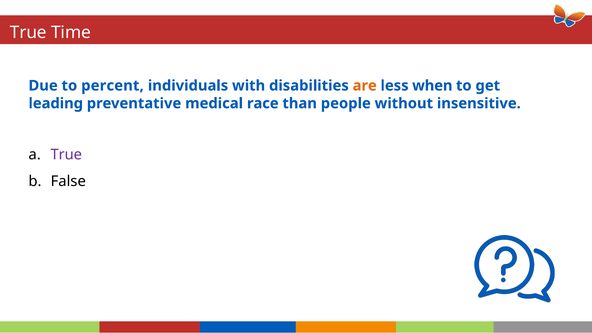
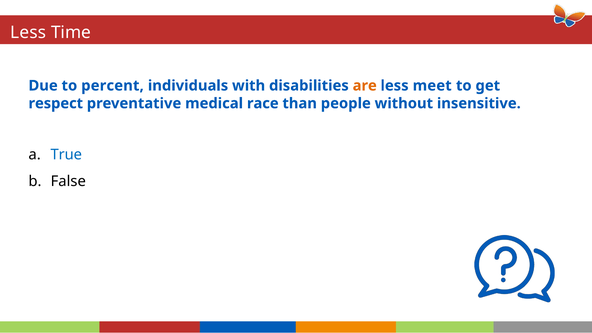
True: True -> Less (28, 32)
when: when -> meet (432, 86)
leading: leading -> respect (56, 103)
True colour: purple -> blue (66, 155)
